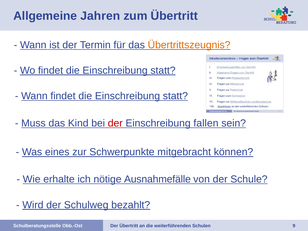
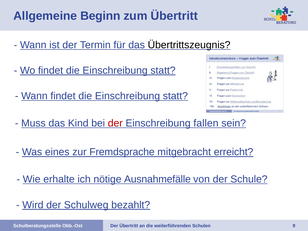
Jahren: Jahren -> Beginn (100, 16)
Übertrittszeugnis colour: orange -> black (189, 45)
Schwerpunkte: Schwerpunkte -> Fremdsprache (122, 152)
können: können -> erreicht (234, 152)
